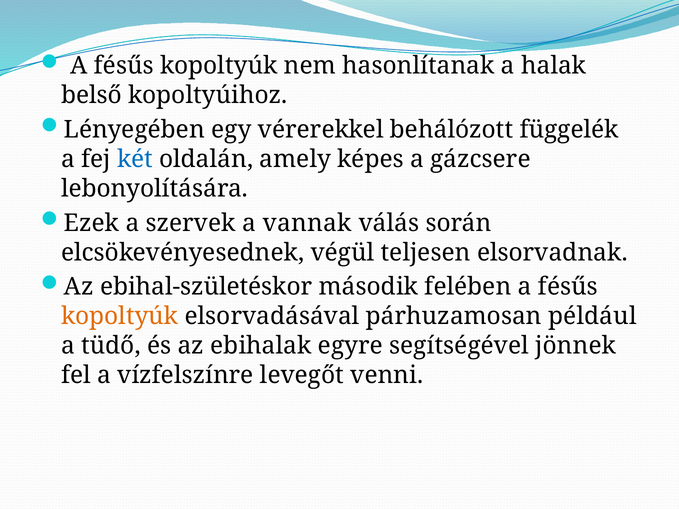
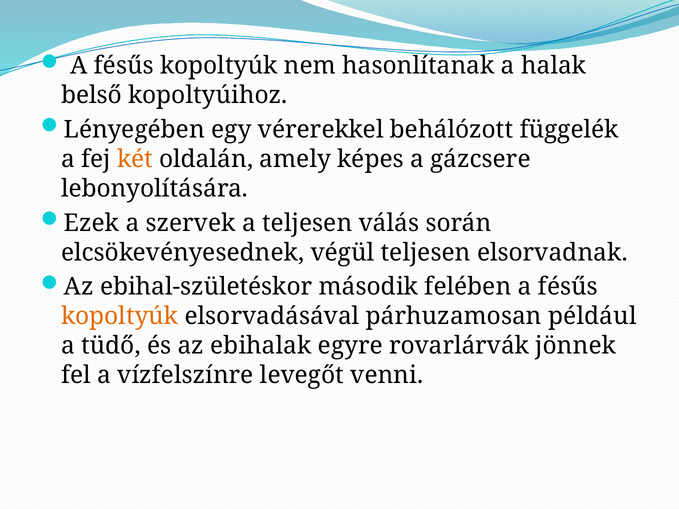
két colour: blue -> orange (135, 159)
a vannak: vannak -> teljesen (307, 223)
segítségével: segítségével -> rovarlárvák (459, 346)
